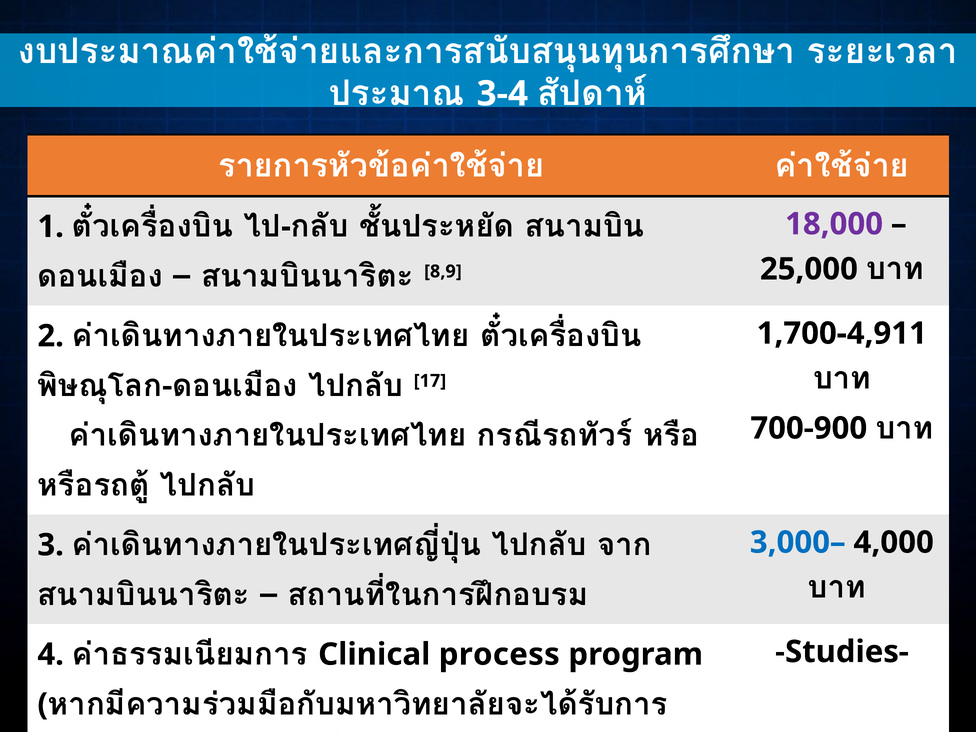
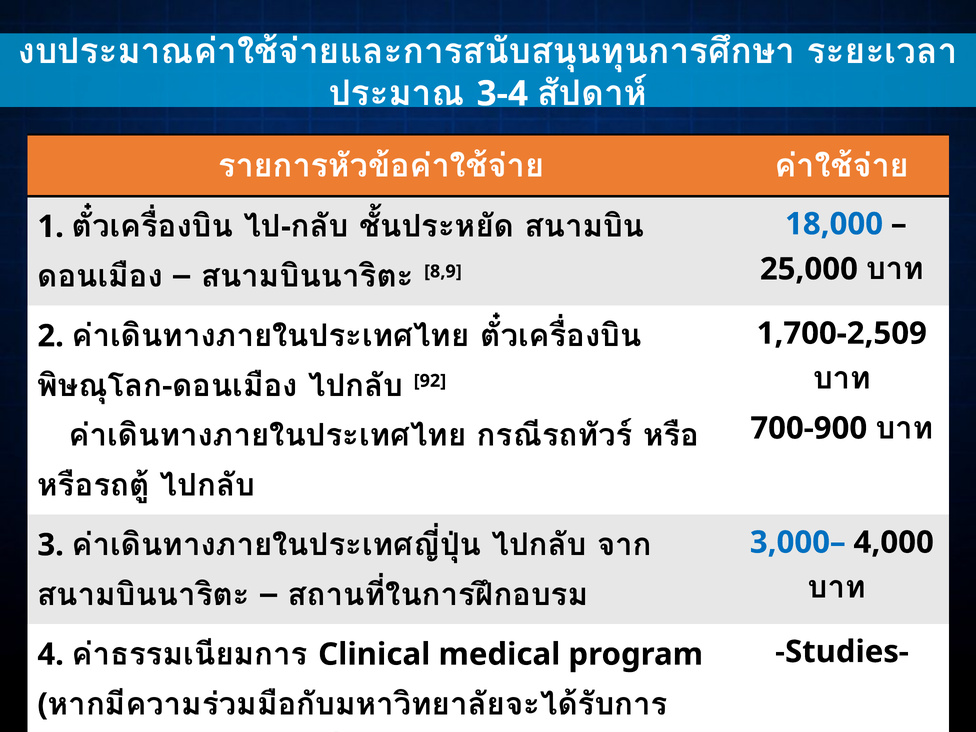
18,000 colour: purple -> blue (834, 224)
1,700-4,911: 1,700-4,911 -> 1,700-2,509 (842, 333)
17: 17 -> 92 (430, 381)
process: process -> medical (499, 654)
